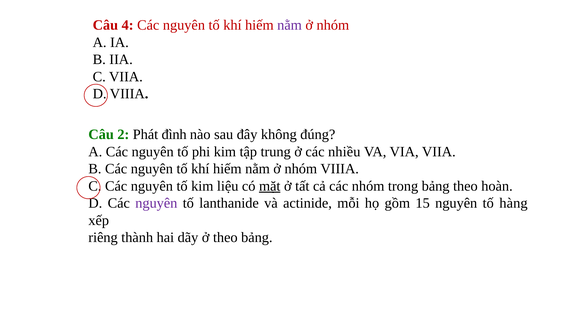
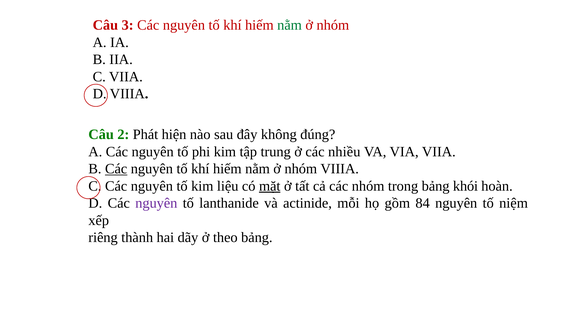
4: 4 -> 3 (128, 25)
nằm colour: purple -> green (290, 25)
đình: đình -> hiện (174, 134)
Các underline: none -> present (116, 169)
bảng theo: theo -> khói (465, 186)
15: 15 -> 84 (423, 203)
hàng: hàng -> niệm (514, 203)
